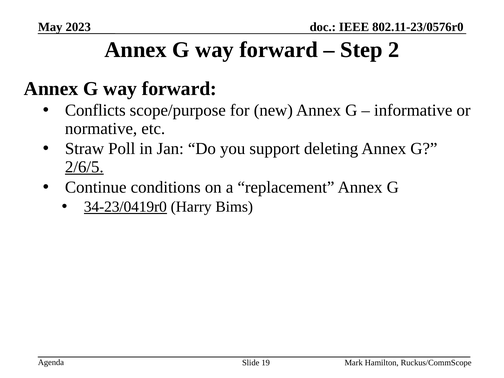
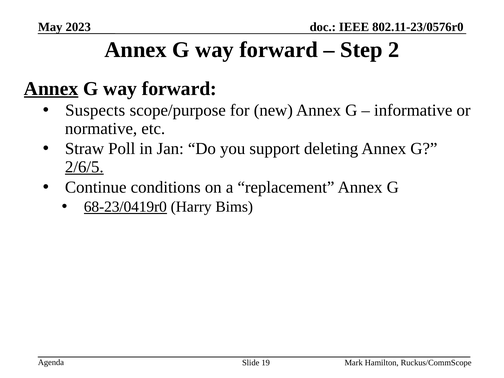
Annex underline: none -> present (51, 89)
Conflicts: Conflicts -> Suspects (95, 110)
34-23/0419r0: 34-23/0419r0 -> 68-23/0419r0 (125, 207)
